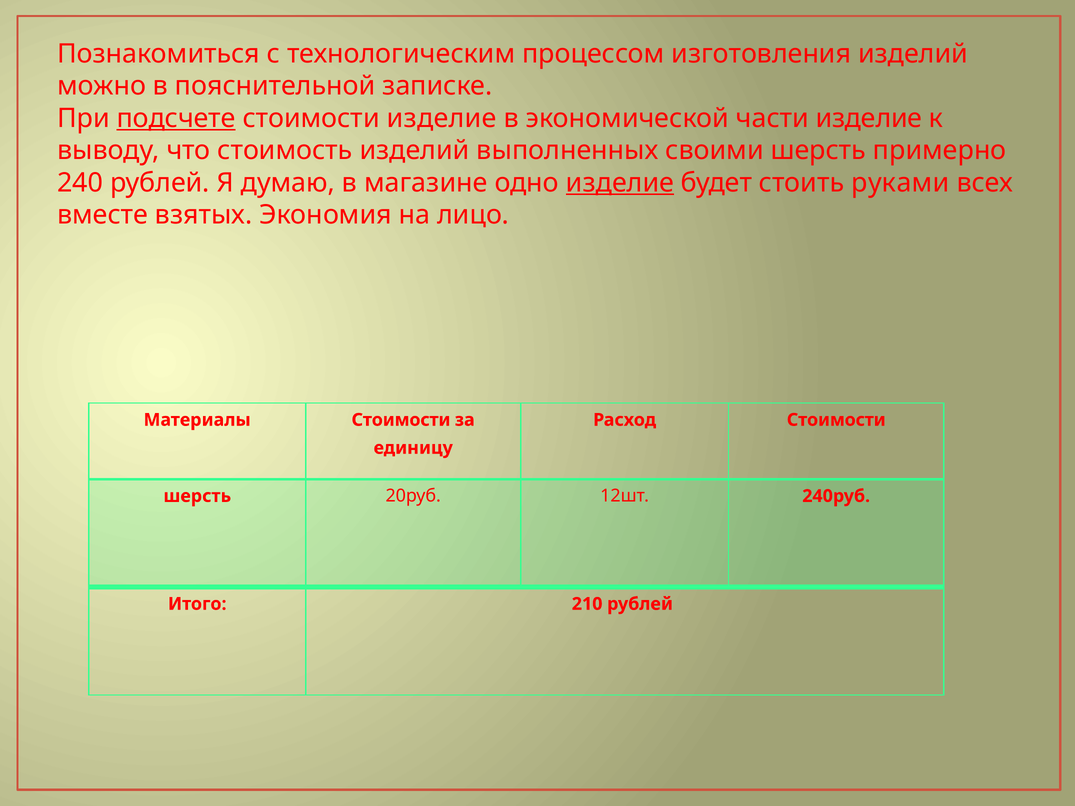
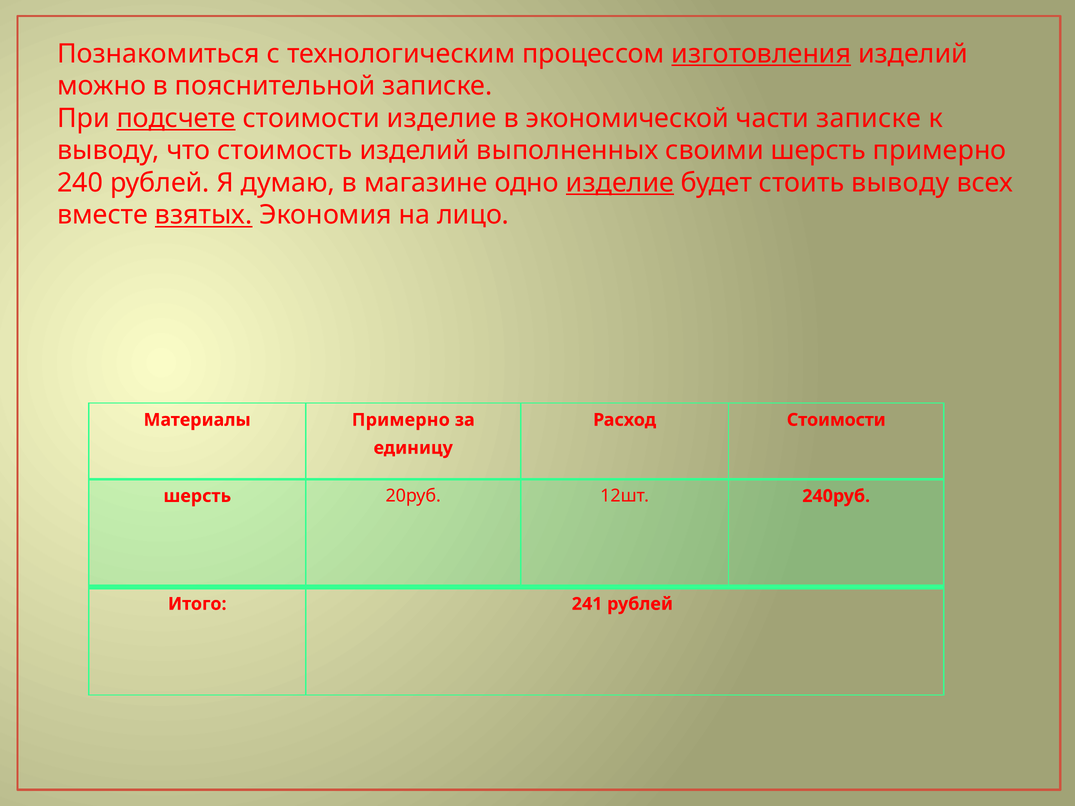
изготовления underline: none -> present (761, 54)
части изделие: изделие -> записке (869, 118)
стоить руками: руками -> выводу (900, 183)
взятых underline: none -> present (204, 215)
Материалы Стоимости: Стоимости -> Примерно (401, 420)
210: 210 -> 241 (587, 604)
